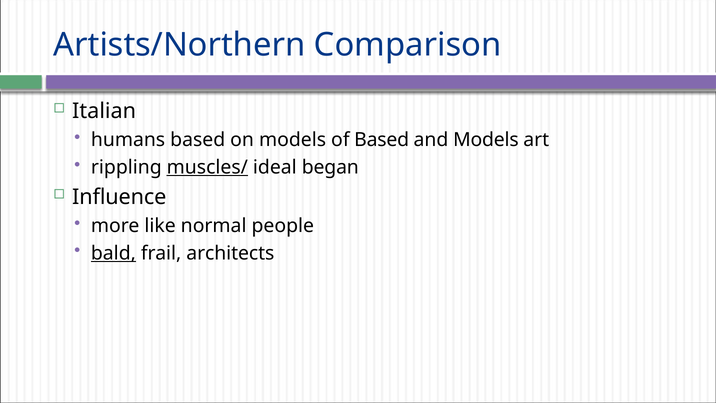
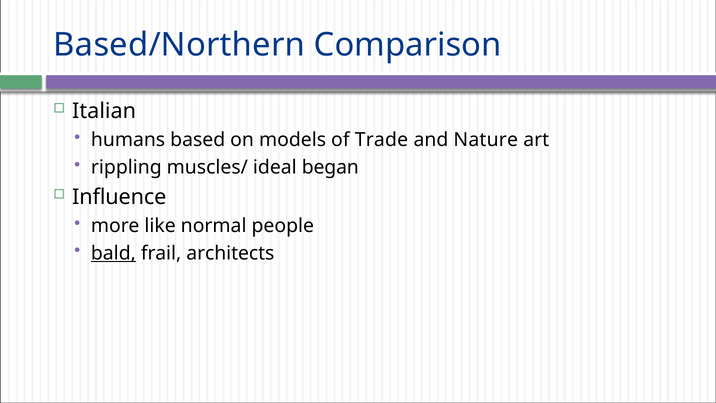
Artists/Northern: Artists/Northern -> Based/Northern (179, 45)
of Based: Based -> Trade (381, 140)
and Models: Models -> Nature (486, 140)
muscles/ underline: present -> none (207, 167)
